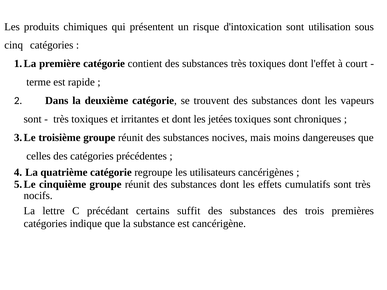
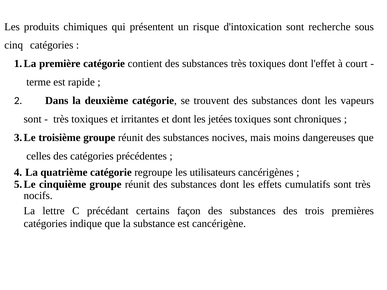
utilisation: utilisation -> recherche (329, 27)
suffit: suffit -> façon (189, 211)
